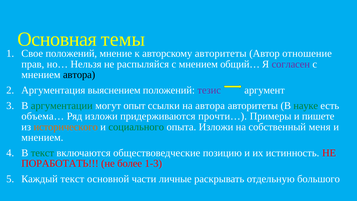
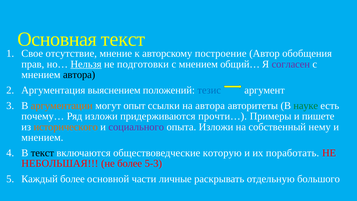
Основная темы: темы -> текст (123, 39)
Свое положений: положений -> отсутствие (71, 53)
авторскому авторитеты: авторитеты -> построение (221, 53)
отношение: отношение -> обобщения (307, 53)
Нельзя underline: none -> present (86, 64)
распыляйся: распыляйся -> подготовки (143, 64)
тезис colour: purple -> blue (209, 90)
аргументации colour: green -> orange (62, 106)
объема…: объема… -> почему… (43, 116)
социального colour: green -> purple (136, 127)
меня: меня -> нему (320, 127)
текст colour: green -> black (42, 153)
позицию: позицию -> которую (222, 153)
истинность: истинность -> поработать (293, 153)
ПОРАБОТАТЬ: ПОРАБОТАТЬ -> НЕБОЛЬШАЯ (60, 163)
1-3: 1-3 -> 5-3 (153, 163)
Каждый текст: текст -> более (72, 179)
